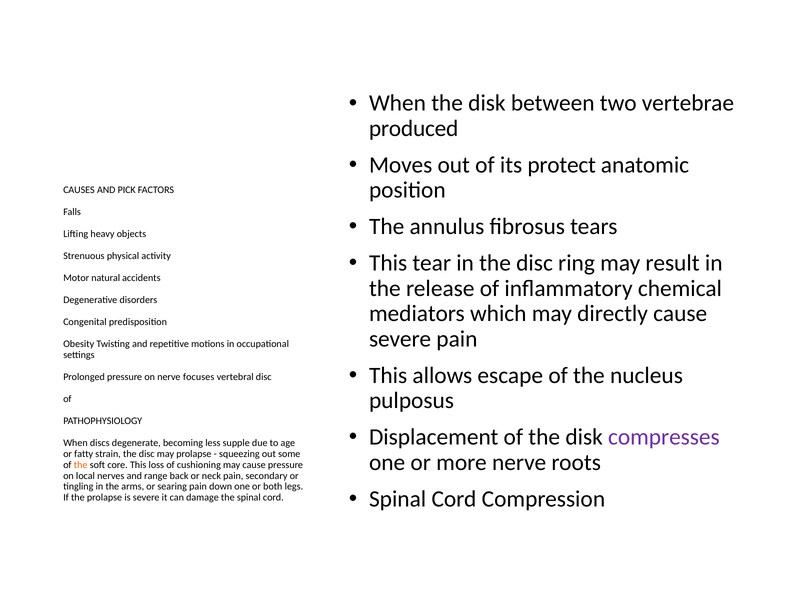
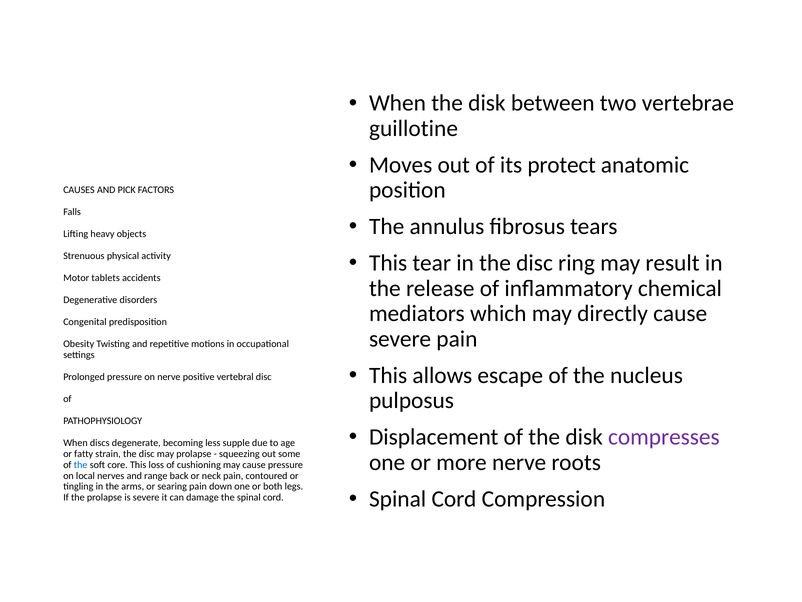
produced: produced -> guillotine (414, 128)
natural: natural -> tablets (106, 278)
focuses: focuses -> positive (199, 377)
the colour: orange -> blue (81, 464)
secondary: secondary -> contoured (267, 475)
